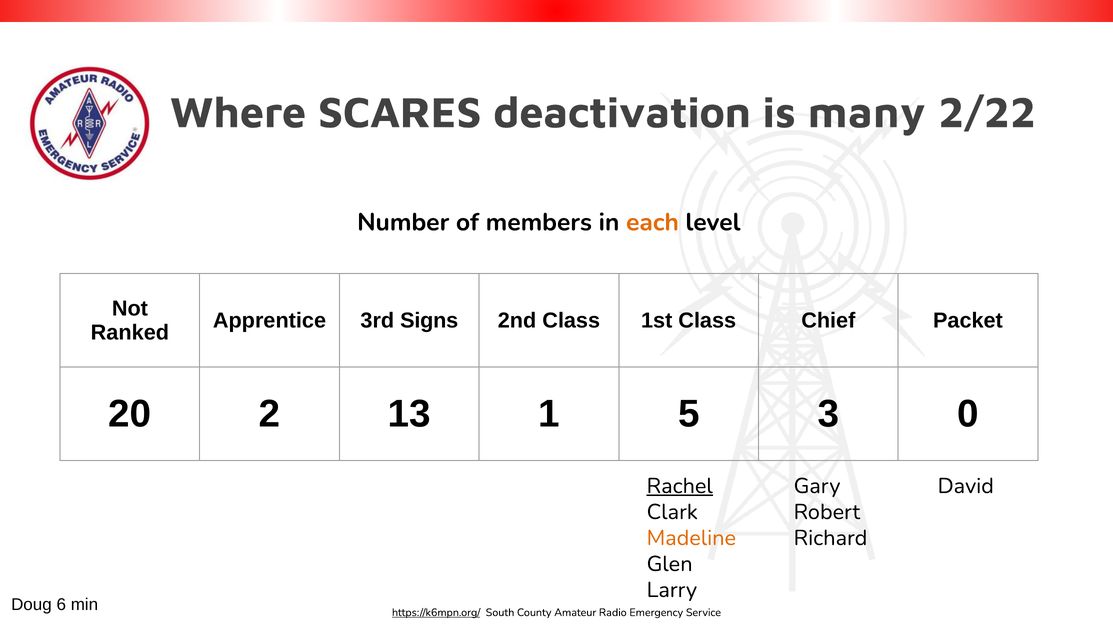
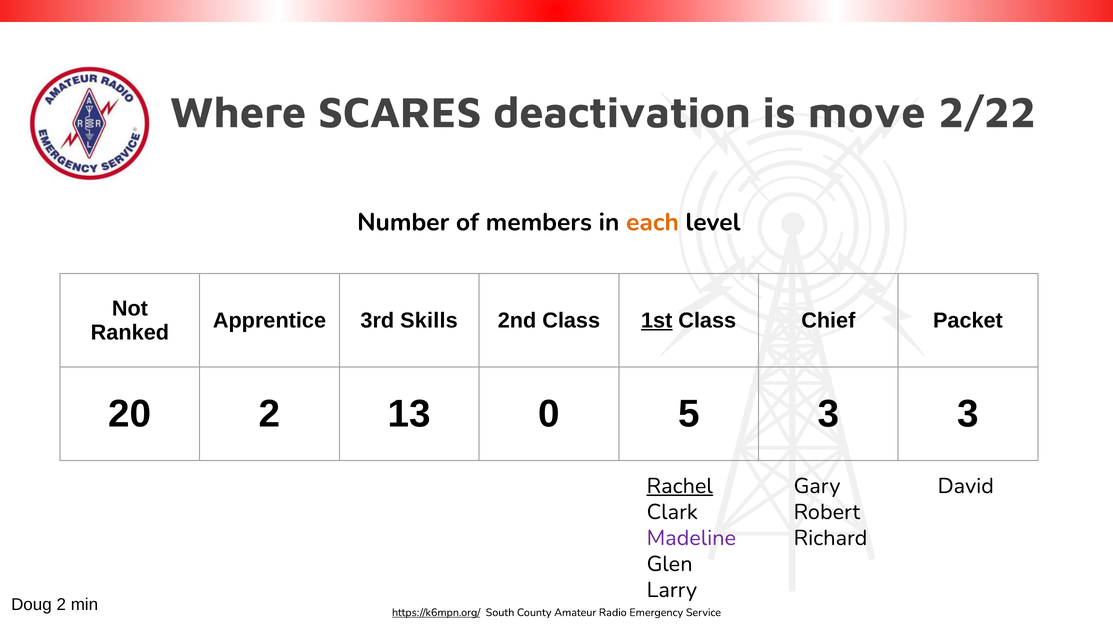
many: many -> move (867, 113)
Signs: Signs -> Skills (429, 321)
1st underline: none -> present (657, 321)
1: 1 -> 0 (549, 414)
3 0: 0 -> 3 (968, 414)
Madeline colour: orange -> purple (691, 538)
Doug 6: 6 -> 2 (61, 605)
